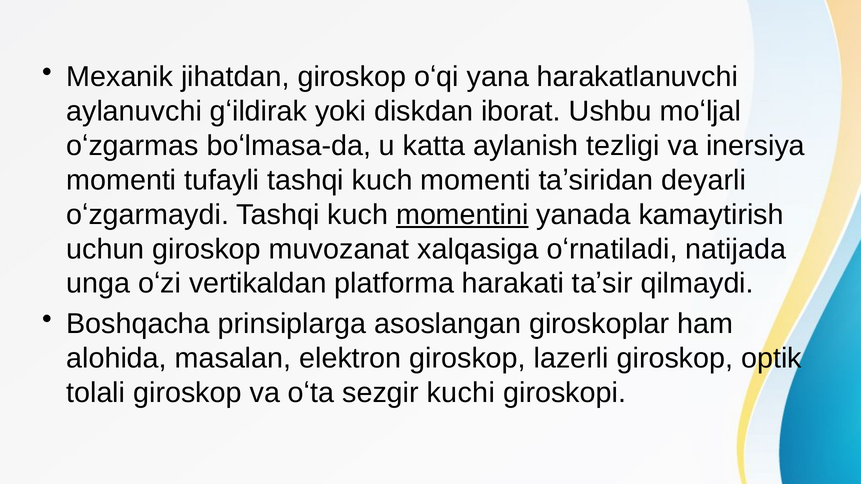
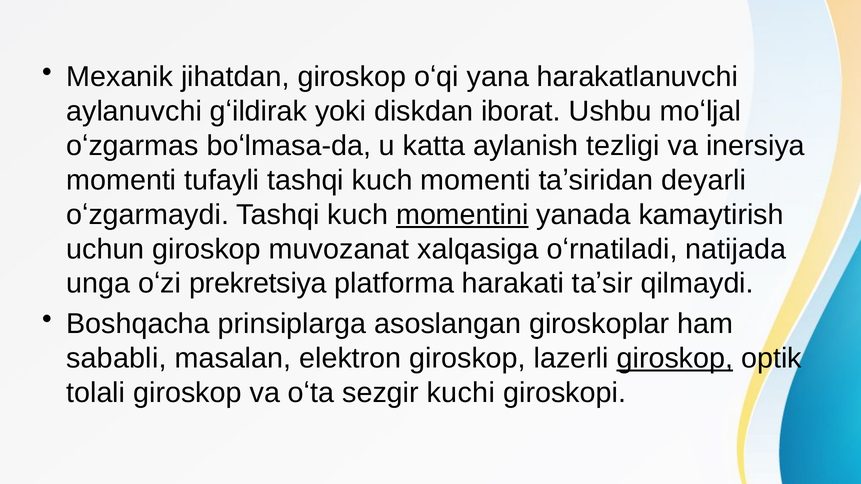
vertikaldan: vertikaldan -> prekretsiya (258, 284)
alohida: alohida -> sababli (116, 358)
giroskop underline: none -> present (675, 358)
